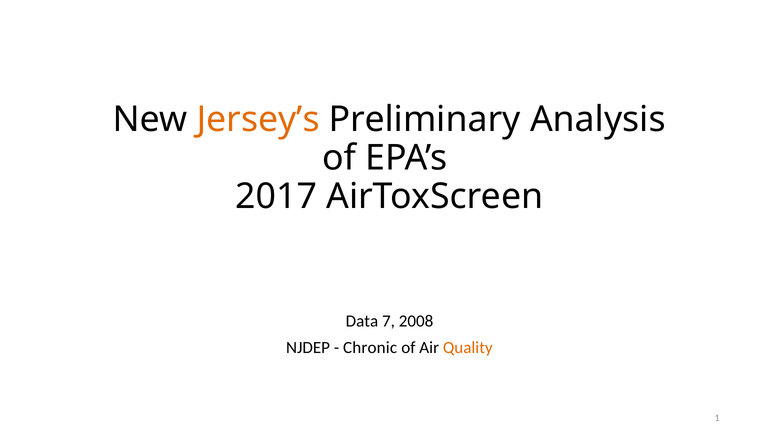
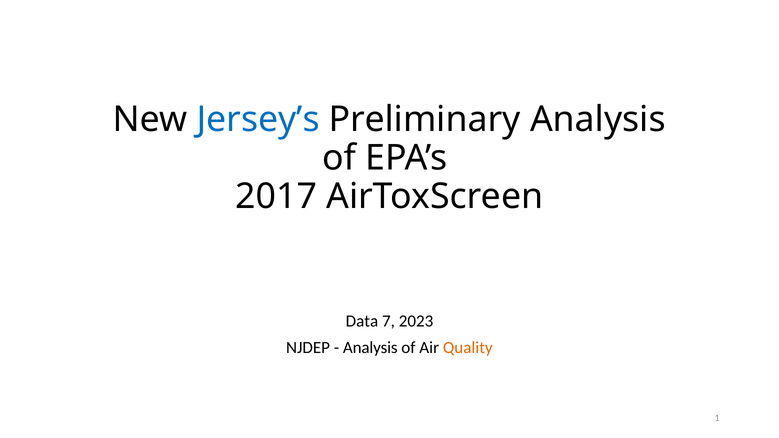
Jersey’s colour: orange -> blue (258, 119)
2008: 2008 -> 2023 (416, 321)
Chronic: Chronic -> Analysis (370, 348)
